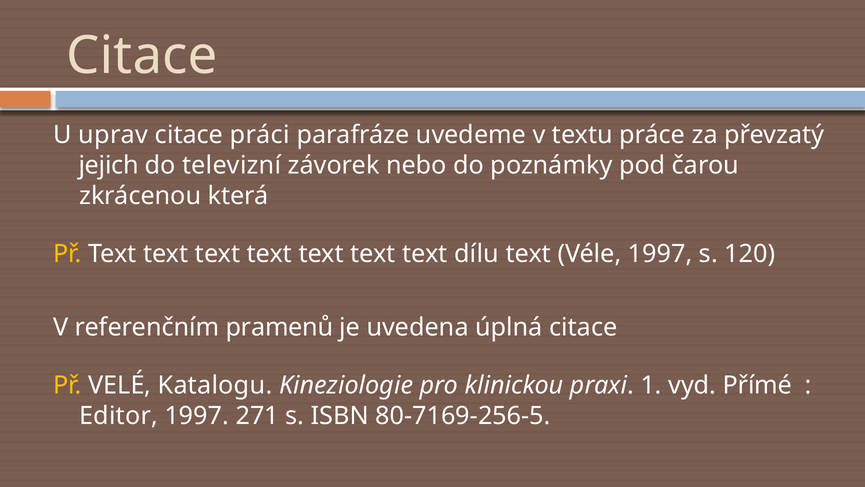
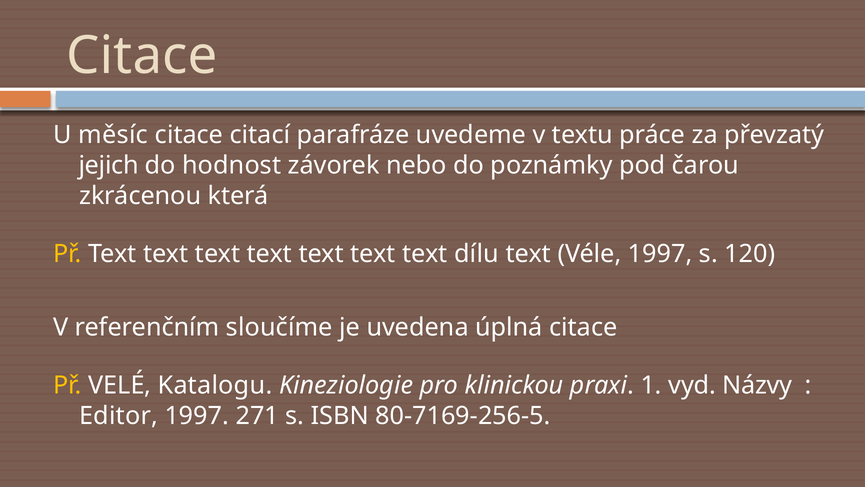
uprav: uprav -> měsíc (113, 135)
práci: práci -> citací (260, 135)
televizní: televizní -> hodnost (232, 165)
pramenů: pramenů -> sloučíme (279, 327)
Přímé: Přímé -> Názvy (757, 385)
